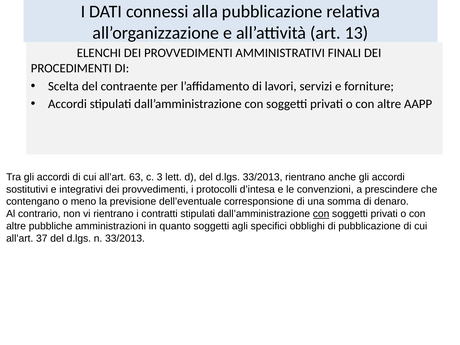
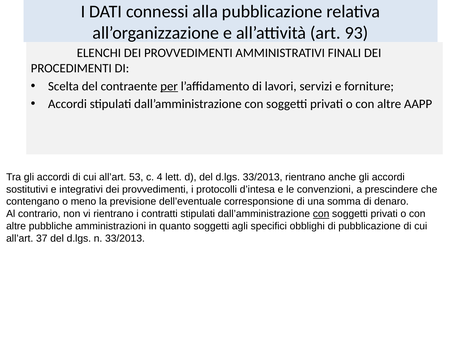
13: 13 -> 93 (357, 33)
per underline: none -> present (169, 86)
63: 63 -> 53 (136, 177)
3: 3 -> 4 (160, 177)
